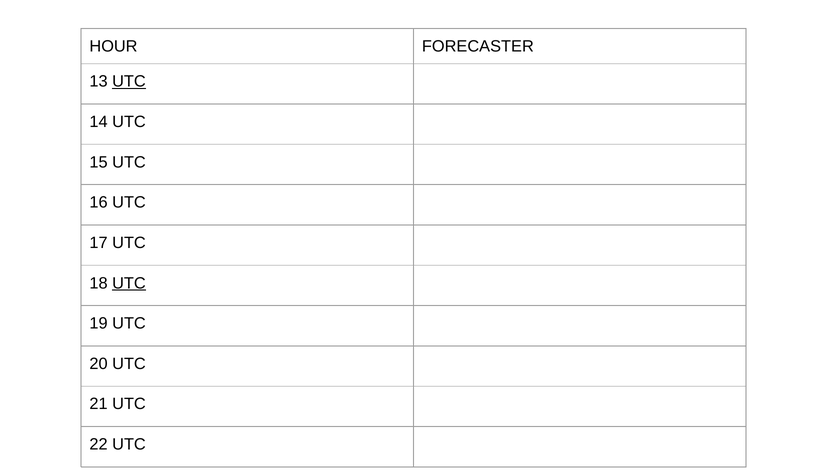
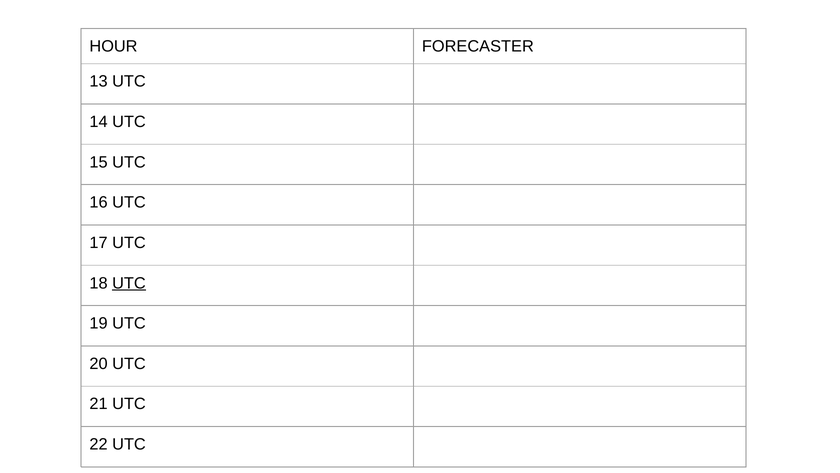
UTC underline: present -> none (129, 81)
